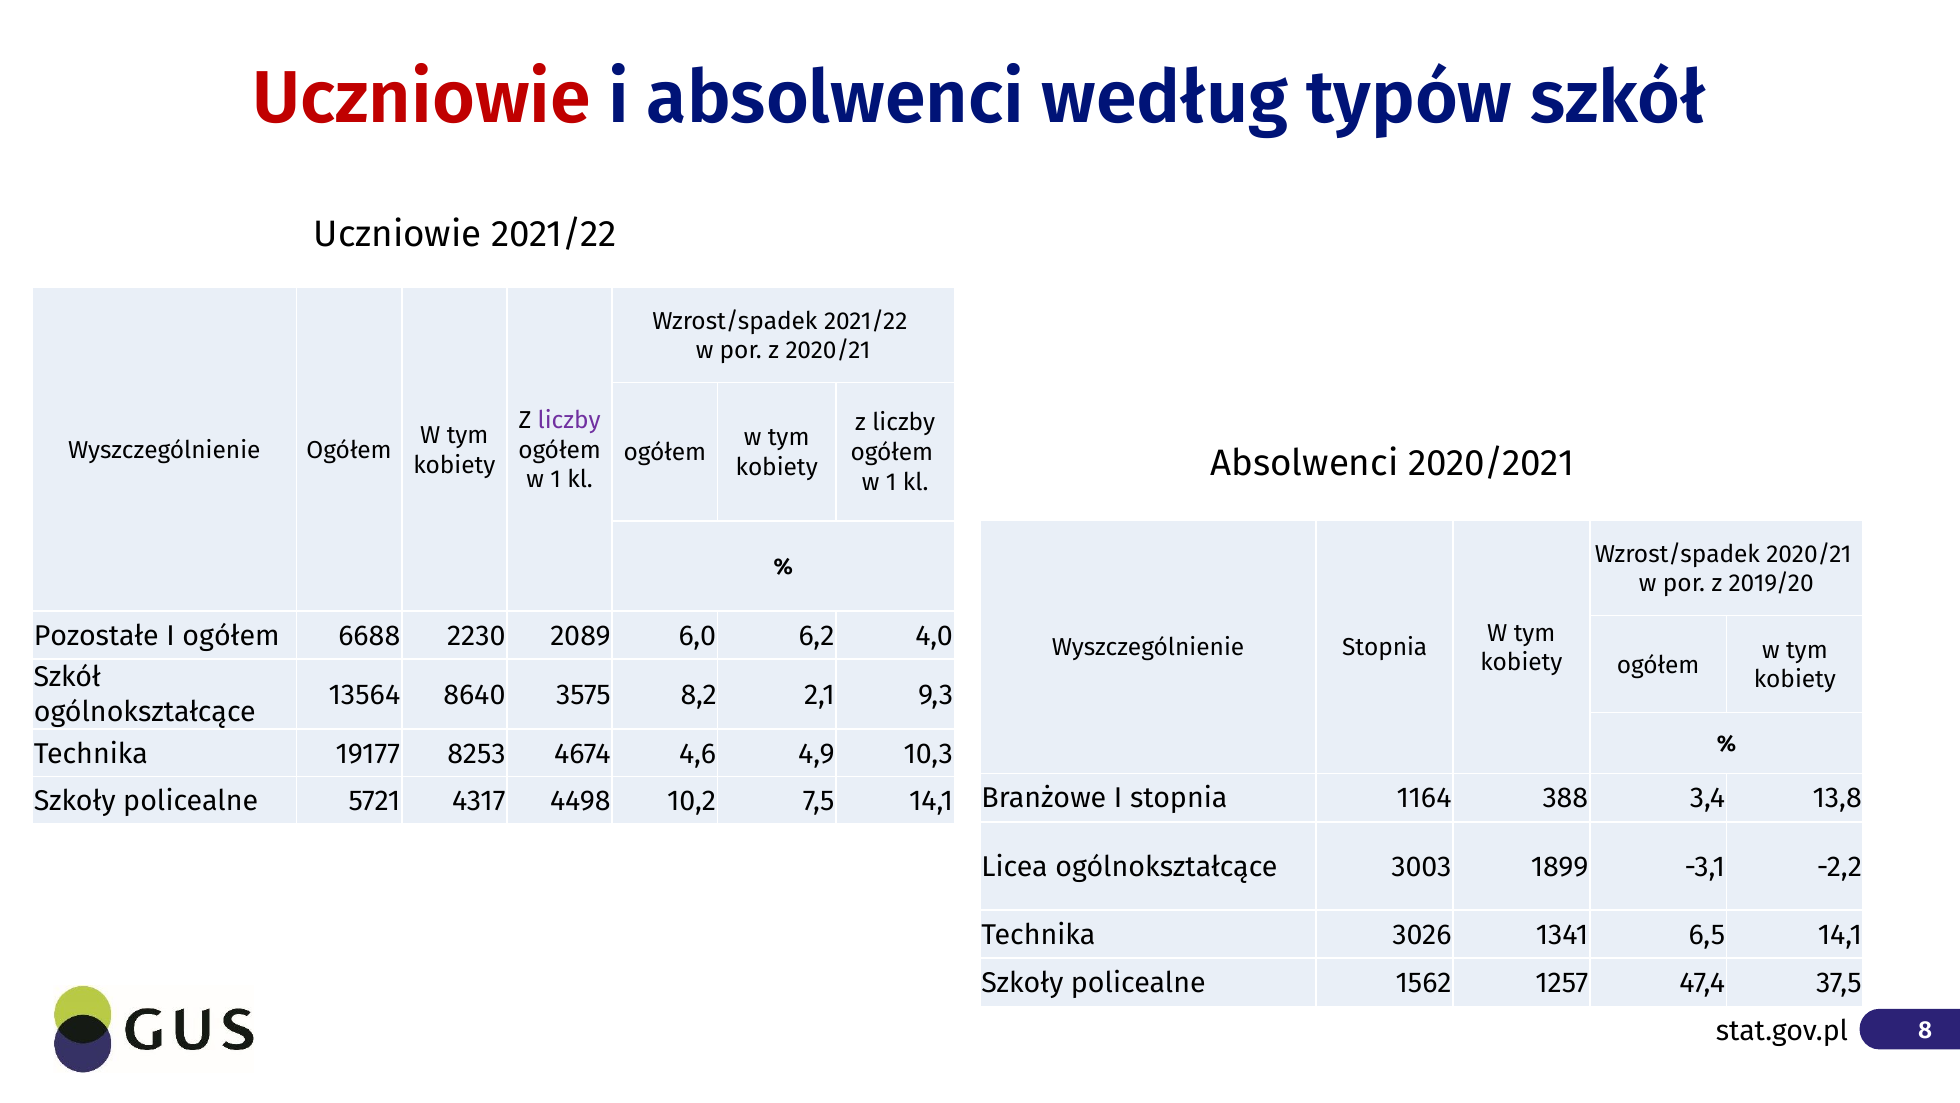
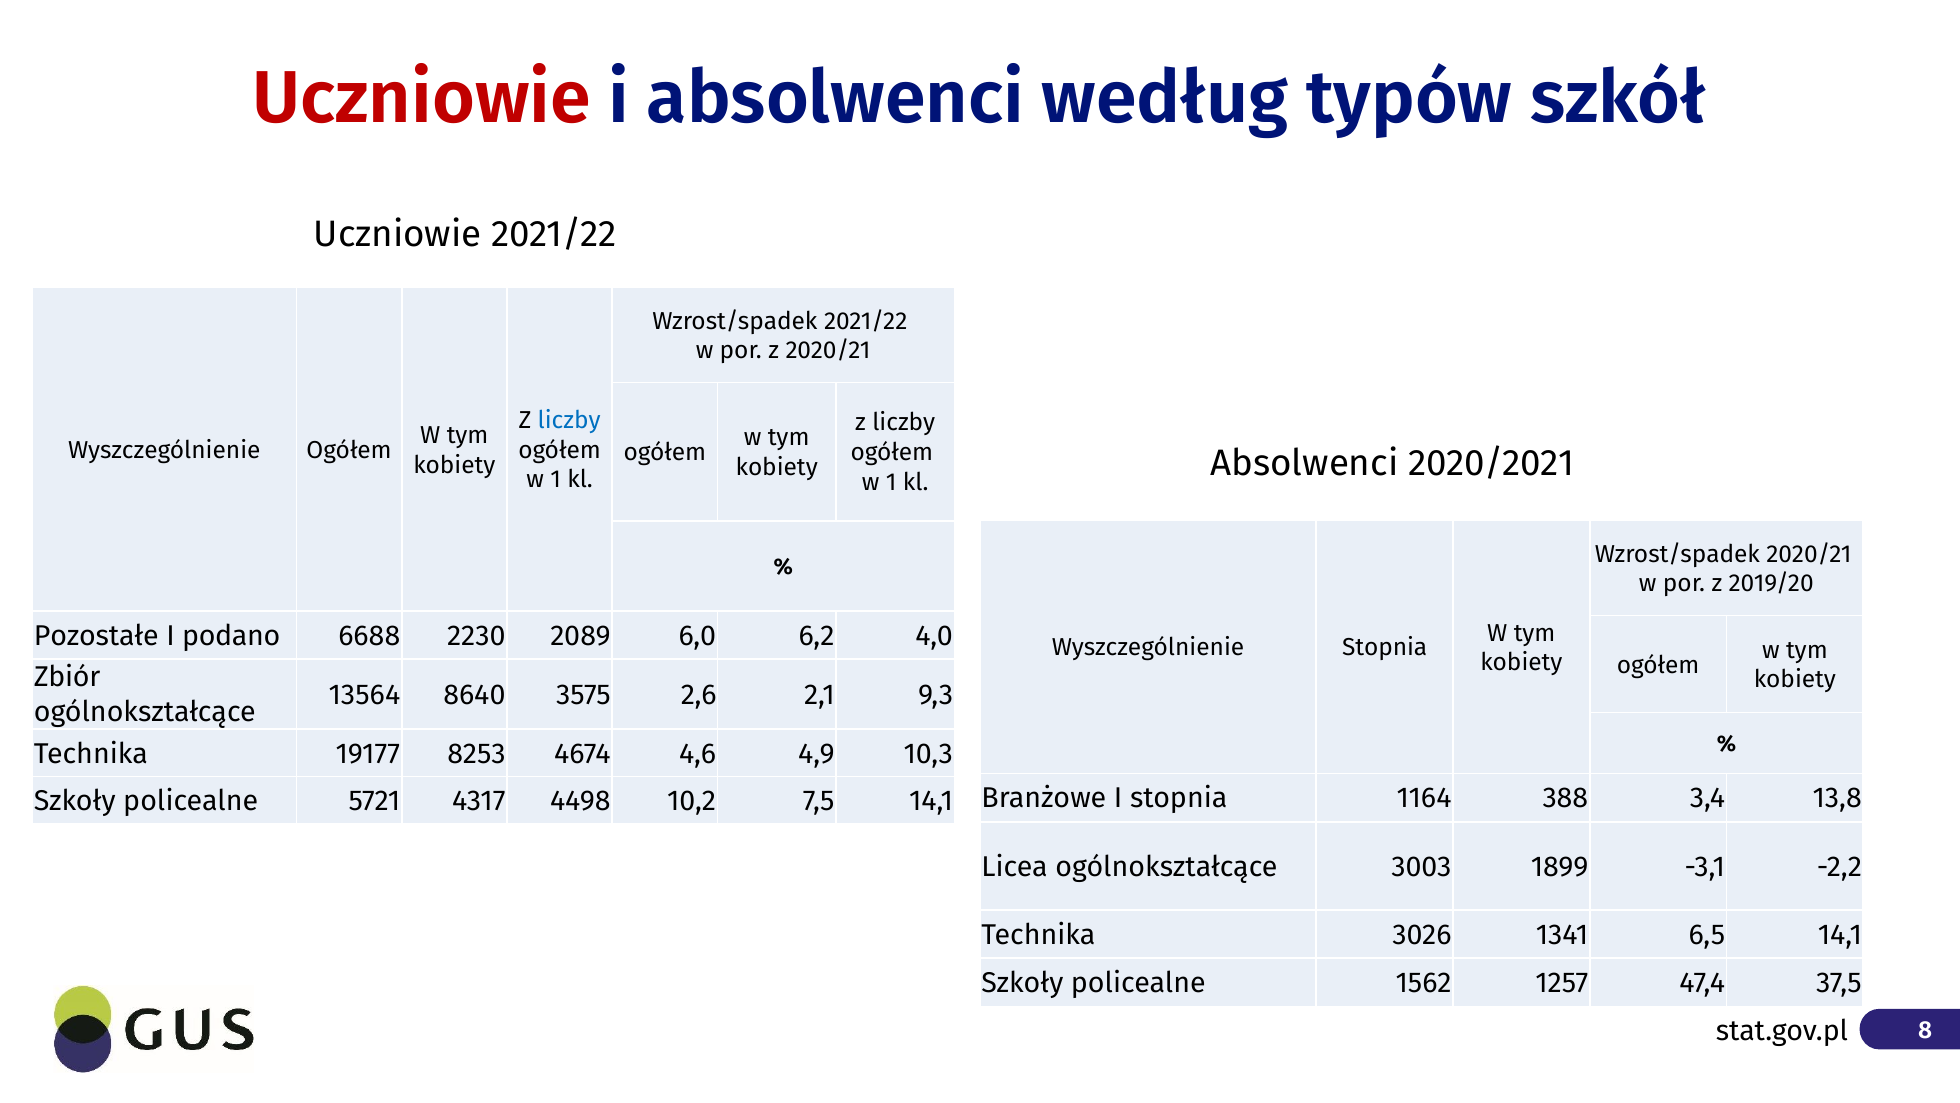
liczby colour: purple -> blue (569, 420)
I ogółem: ogółem -> podano (231, 636)
Szkół: Szkół -> Zbiór (67, 677)
8,2: 8,2 -> 2,6 (699, 694)
